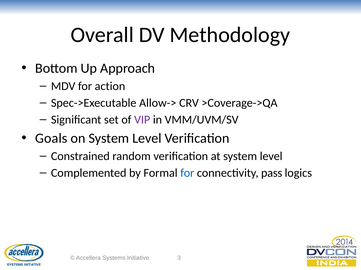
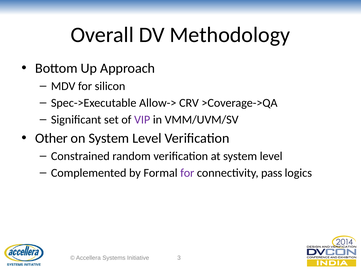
action: action -> silicon (110, 86)
Goals: Goals -> Other (51, 139)
for colour: blue -> purple (187, 173)
